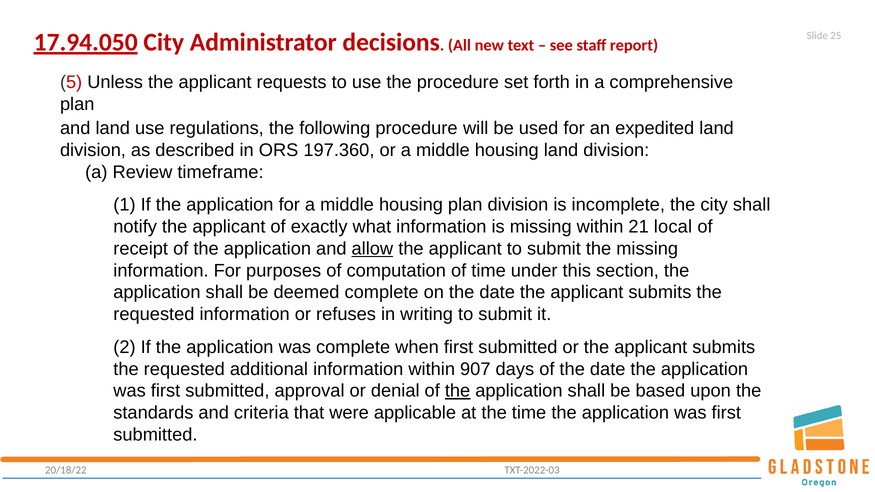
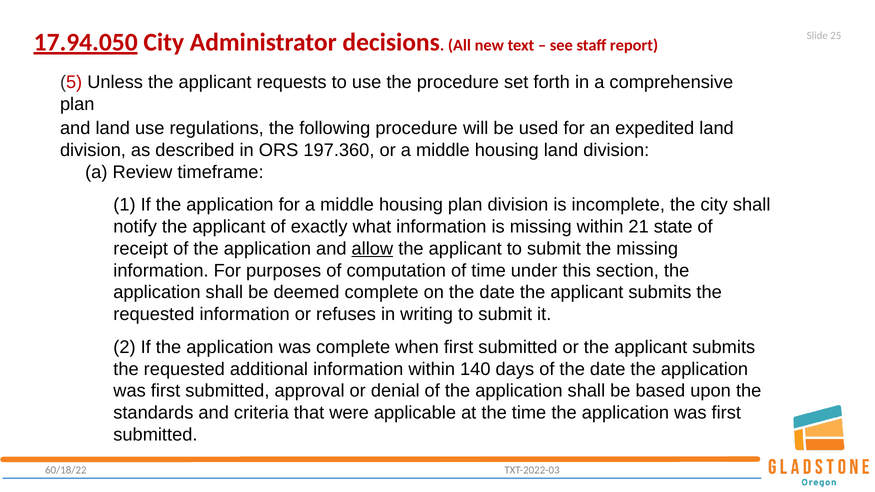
local: local -> state (673, 227)
907: 907 -> 140 (475, 369)
the underline: present -> none (458, 391)
20/18/22: 20/18/22 -> 60/18/22 (66, 470)
